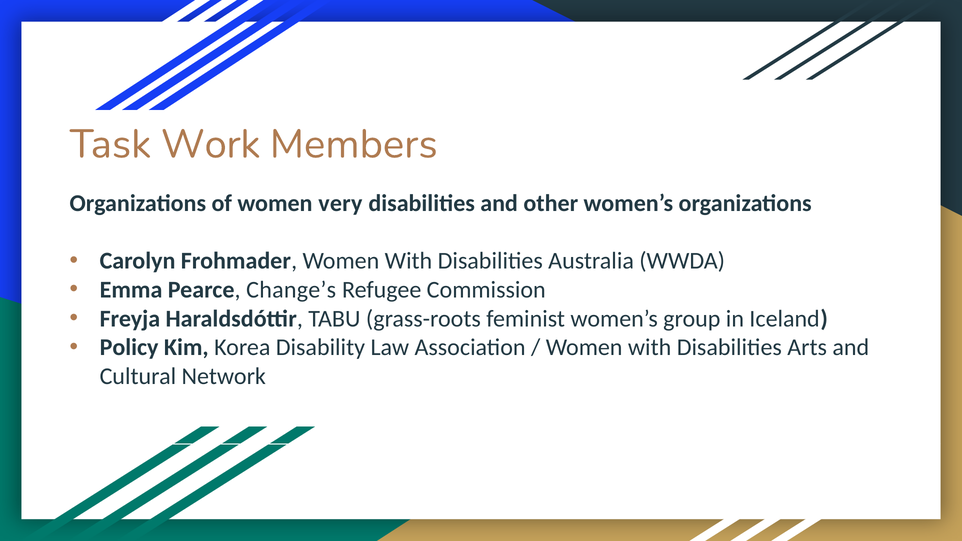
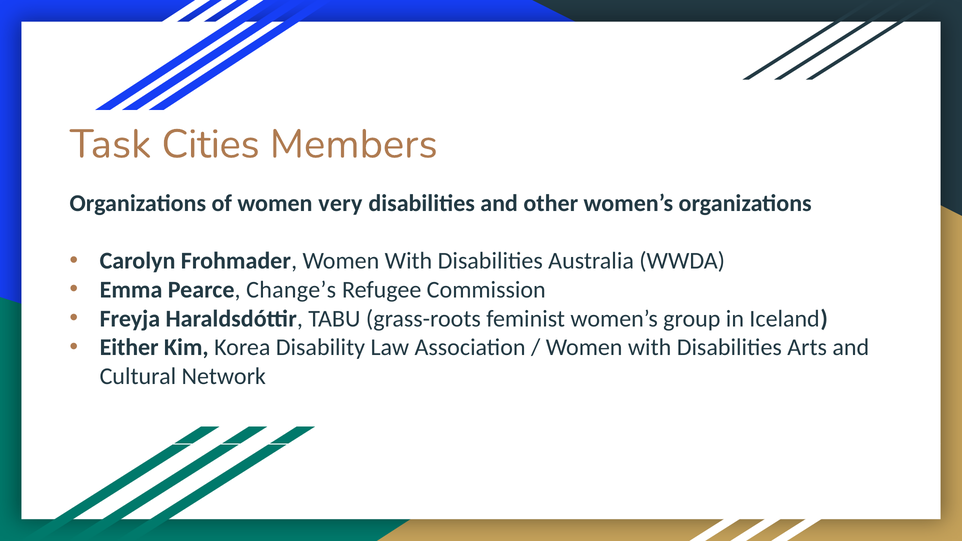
Work: Work -> Cities (211, 144)
Policy: Policy -> Either (129, 348)
